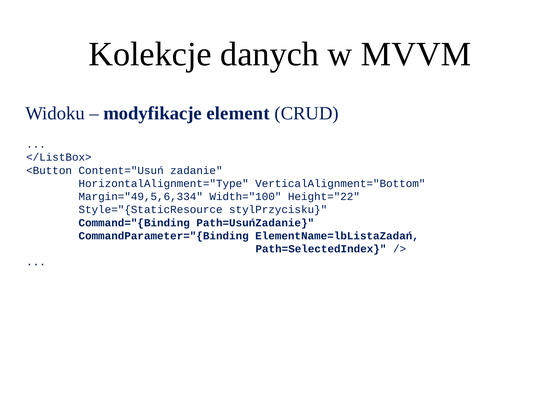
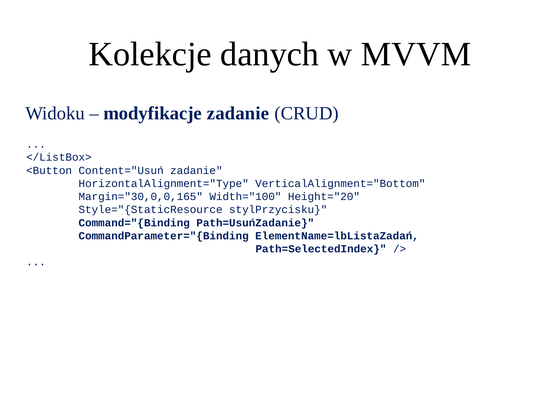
modyfikacje element: element -> zadanie (238, 113)
Margin="49,5,6,334: Margin="49,5,6,334 -> Margin="30,0,0,165 (141, 197)
Height="22: Height="22 -> Height="20 (324, 197)
